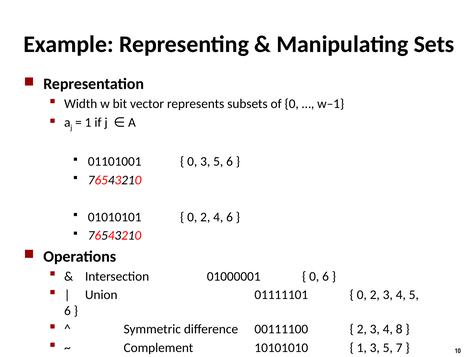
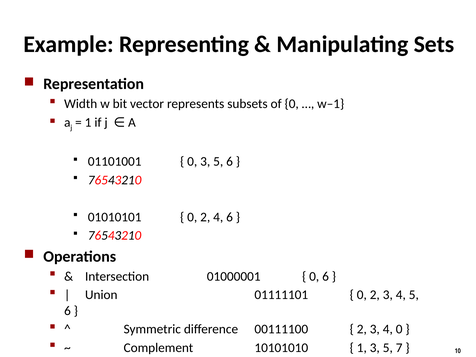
4 8: 8 -> 0 (399, 329)
